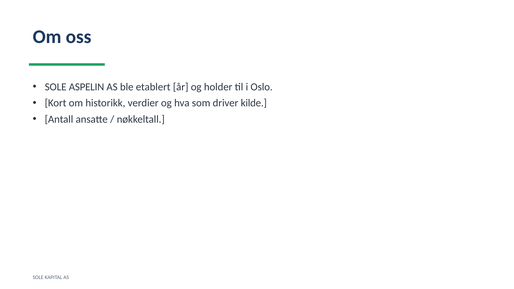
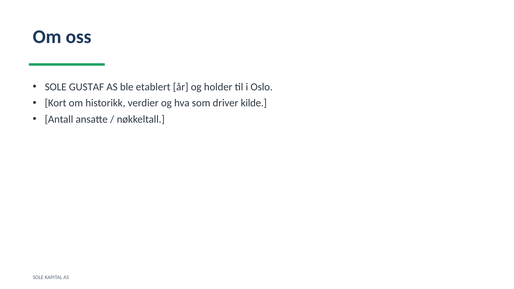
ASPELIN: ASPELIN -> GUSTAF (86, 87)
